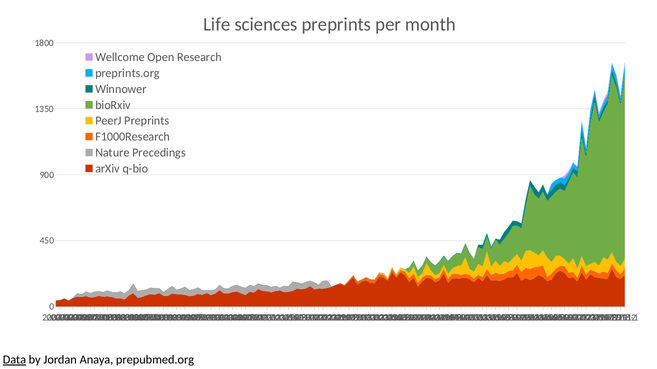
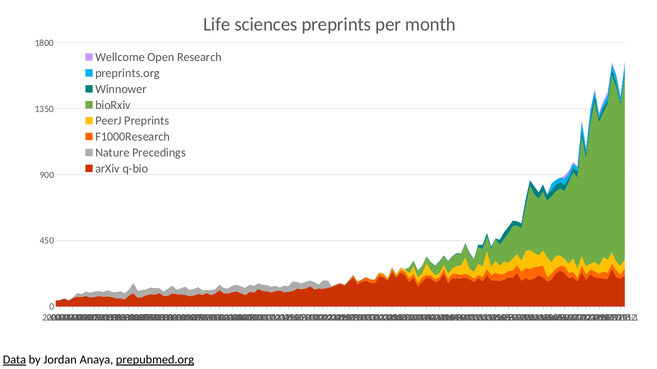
prepubmed.org underline: none -> present (155, 360)
